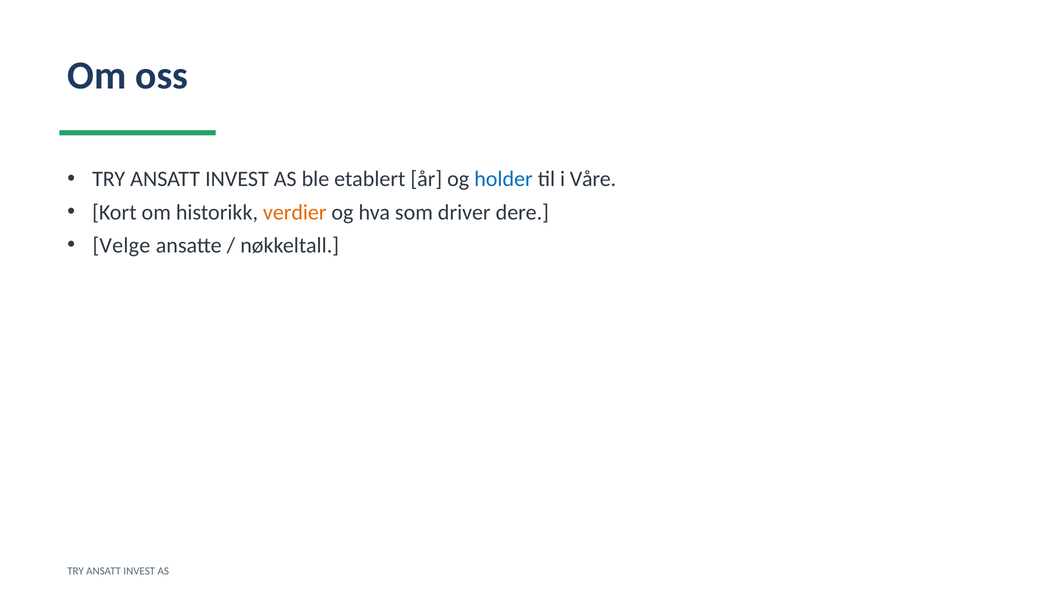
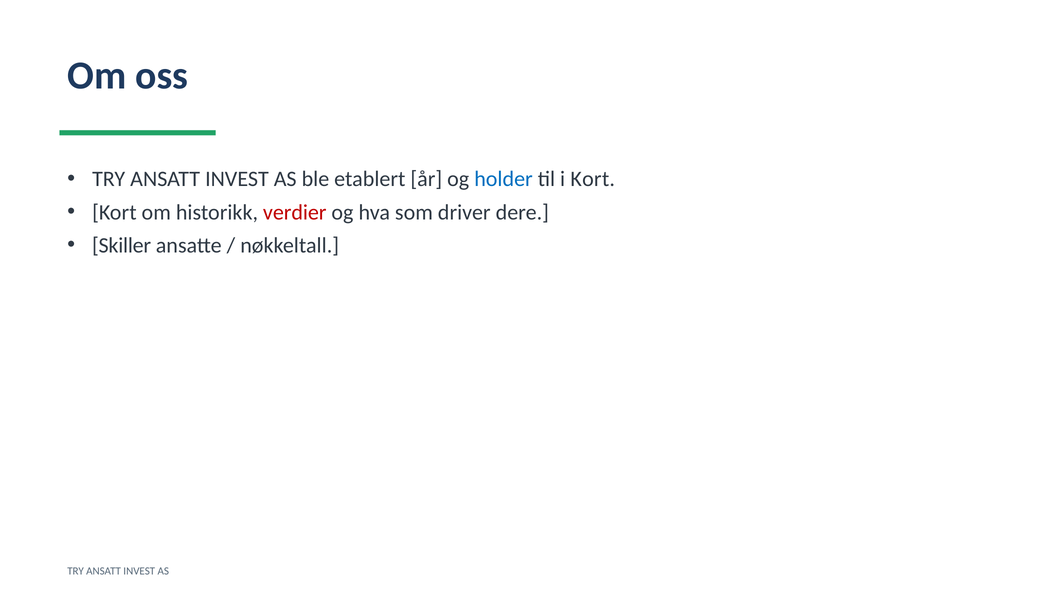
i Våre: Våre -> Kort (593, 179)
verdier colour: orange -> red (295, 212)
Velge: Velge -> Skiller (122, 245)
